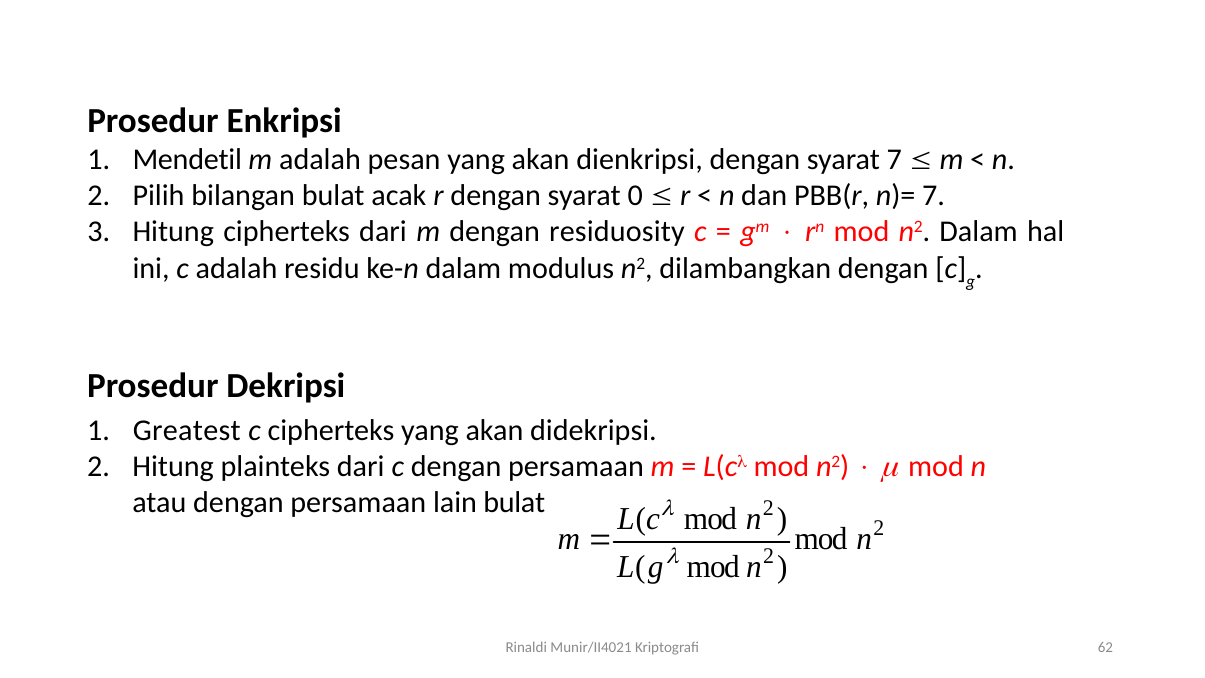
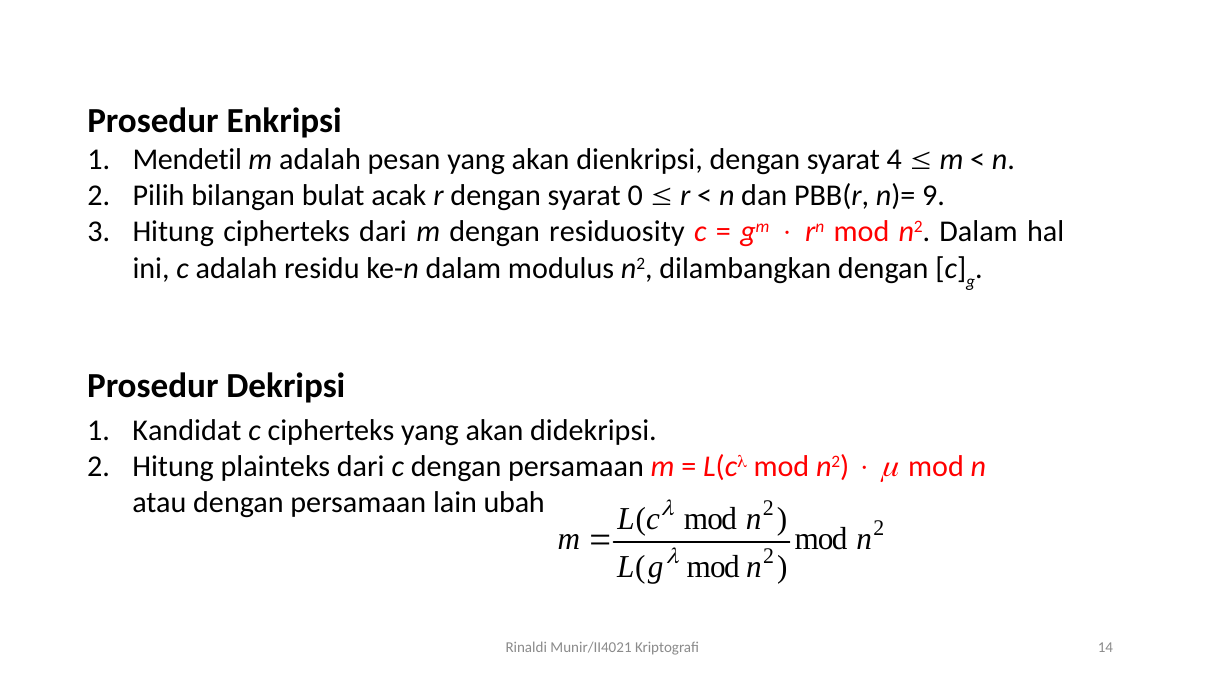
syarat 7: 7 -> 4 (894, 160)
n)= 7: 7 -> 9 (934, 196)
Greatest: Greatest -> Kandidat (187, 430)
lain bulat: bulat -> ubah (514, 502)
62: 62 -> 14 (1105, 647)
